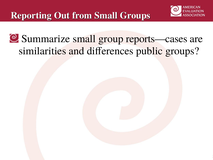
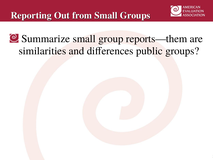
reports—cases: reports—cases -> reports—them (157, 39)
